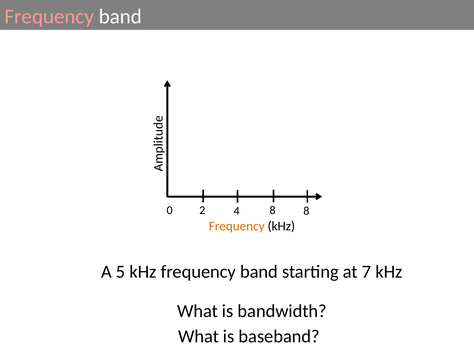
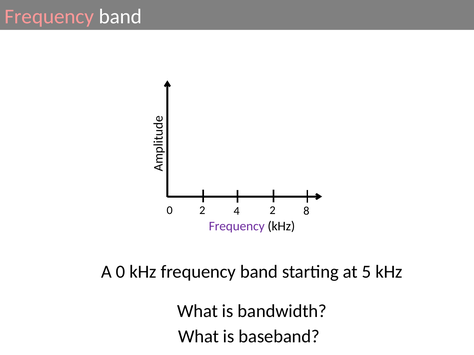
0 8: 8 -> 2 (273, 211)
Frequency colour: orange -> purple (237, 226)
A 5: 5 -> 0 (121, 272)
7: 7 -> 5 (367, 272)
